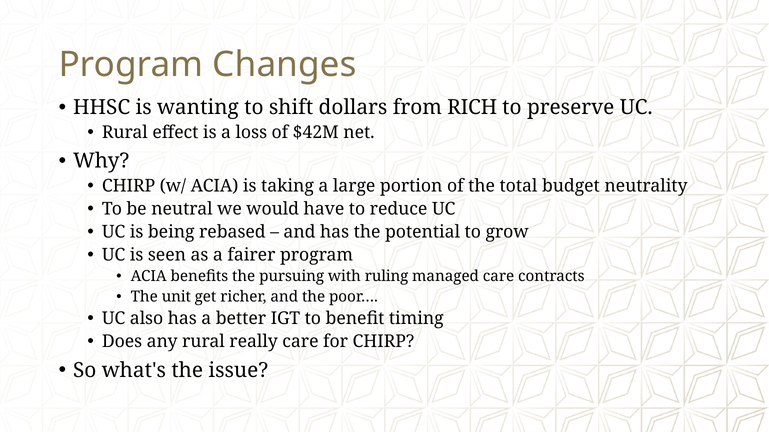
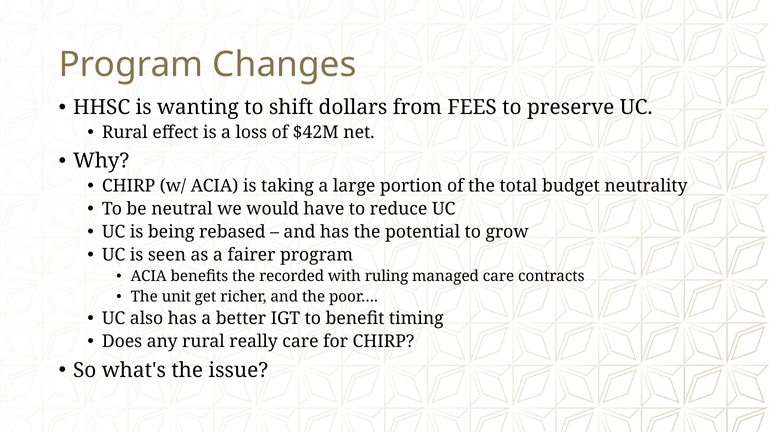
RICH: RICH -> FEES (472, 108)
pursuing: pursuing -> recorded (292, 277)
